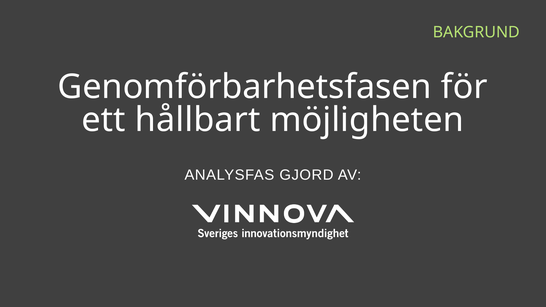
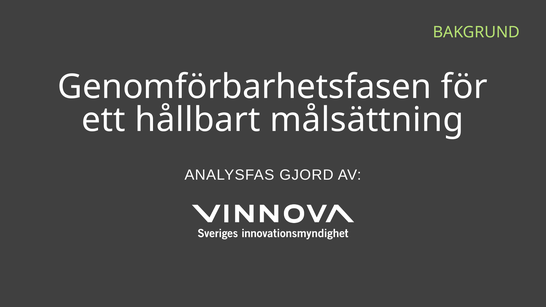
möjligheten: möjligheten -> målsättning (367, 120)
